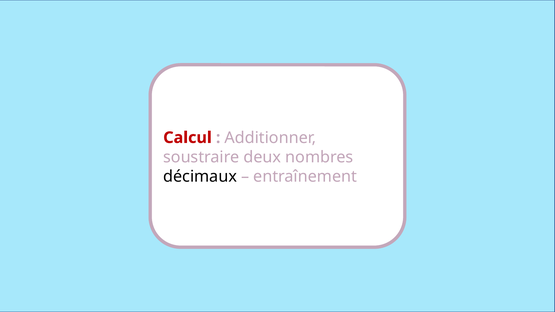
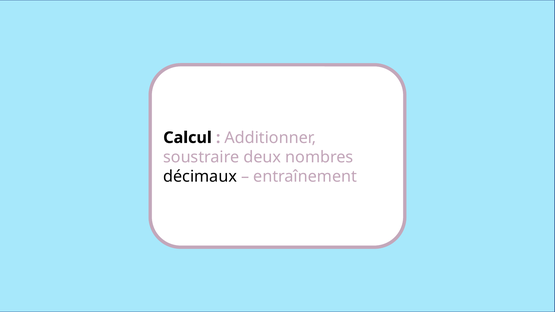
Calcul colour: red -> black (187, 138)
